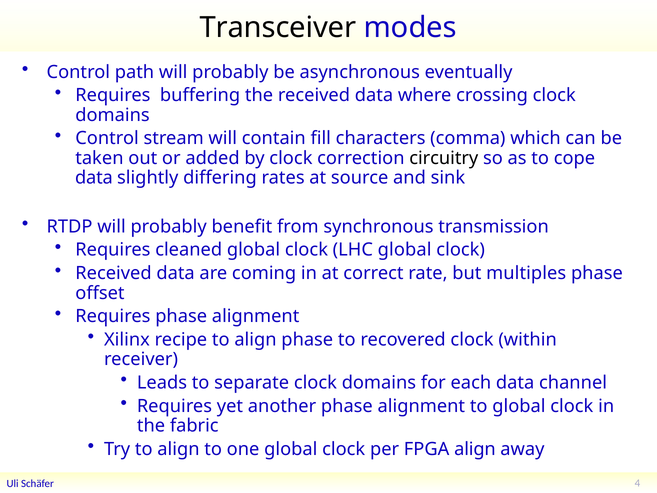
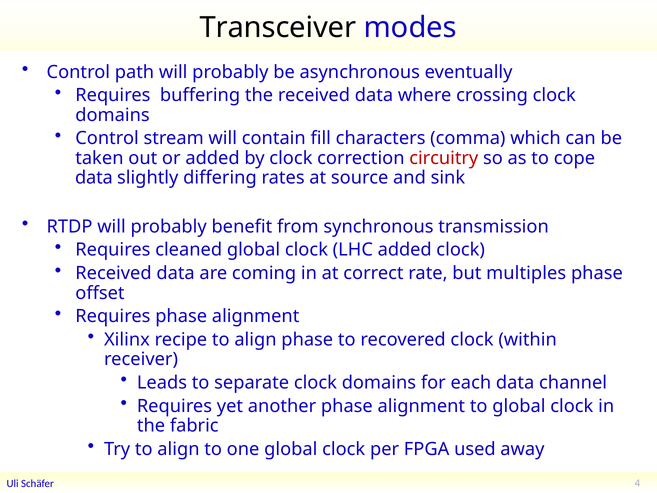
circuitry colour: black -> red (444, 158)
LHC global: global -> added (405, 250)
FPGA align: align -> used (475, 449)
